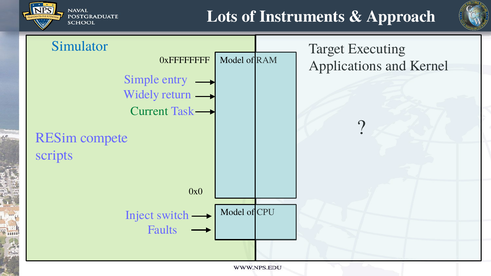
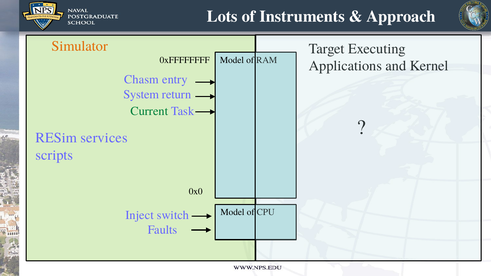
Simulator colour: blue -> orange (80, 46)
Simple: Simple -> Chasm (142, 80)
Widely: Widely -> System (141, 94)
compete: compete -> services (104, 138)
